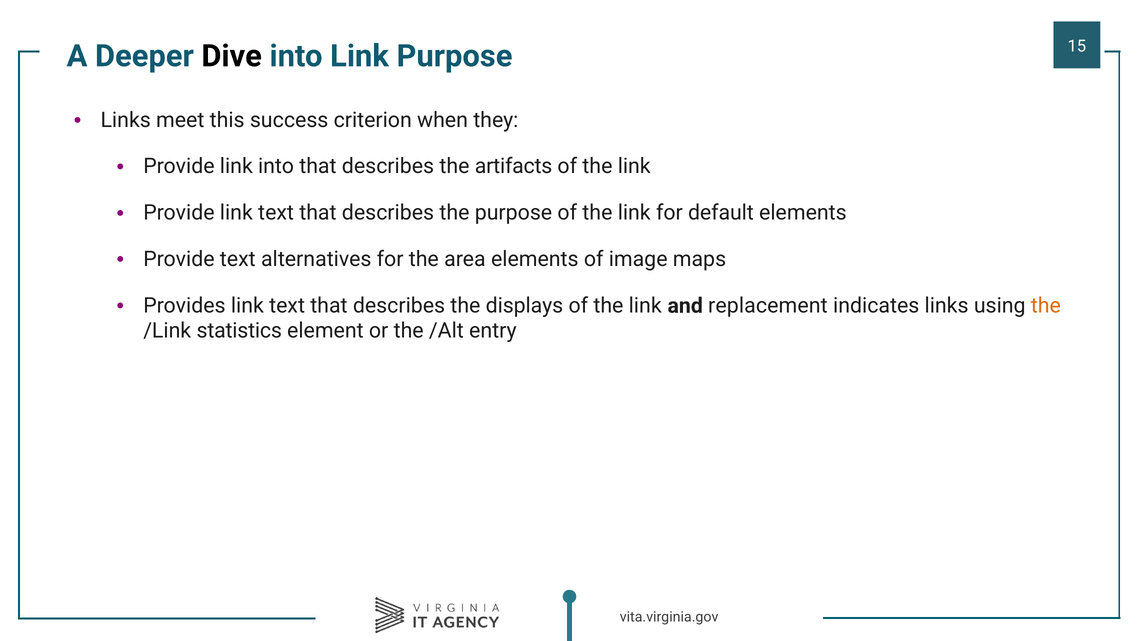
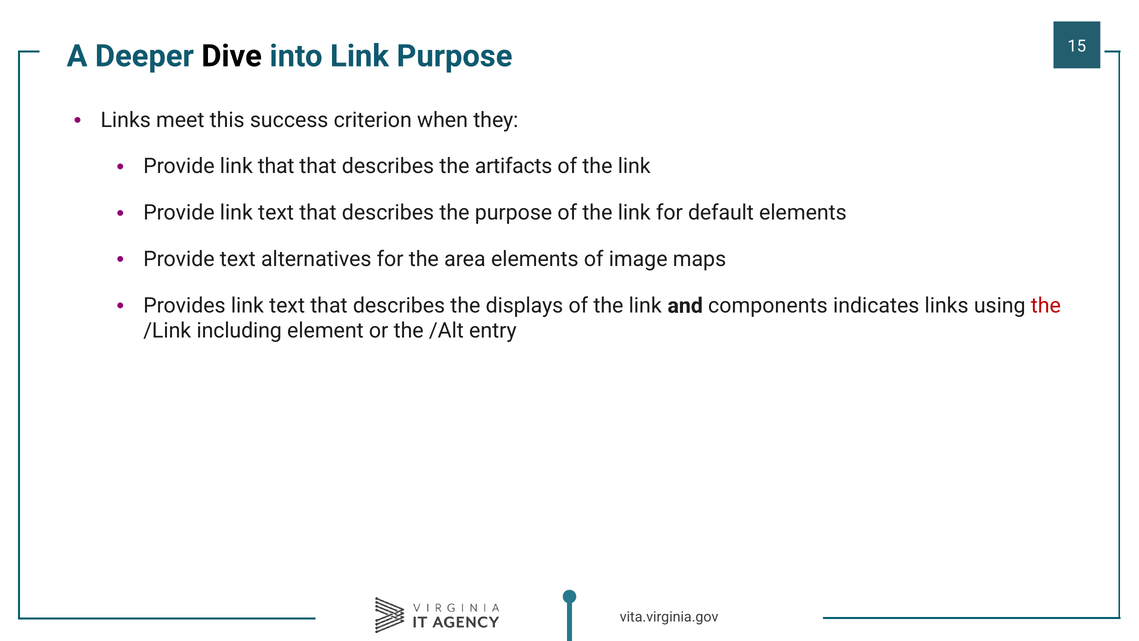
link into: into -> that (276, 166)
replacement: replacement -> components (768, 306)
the colour: orange -> red (1046, 306)
statistics: statistics -> including (239, 331)
